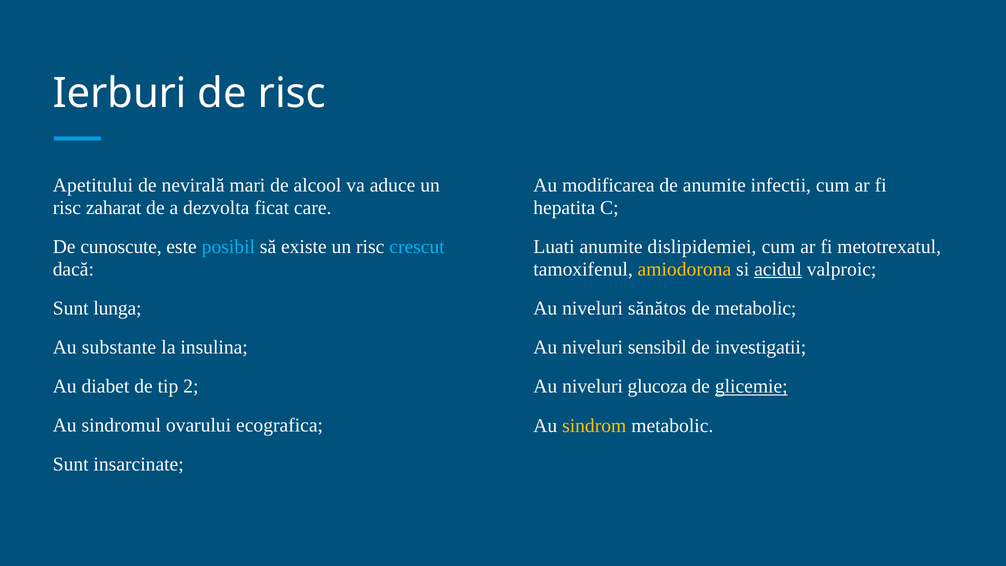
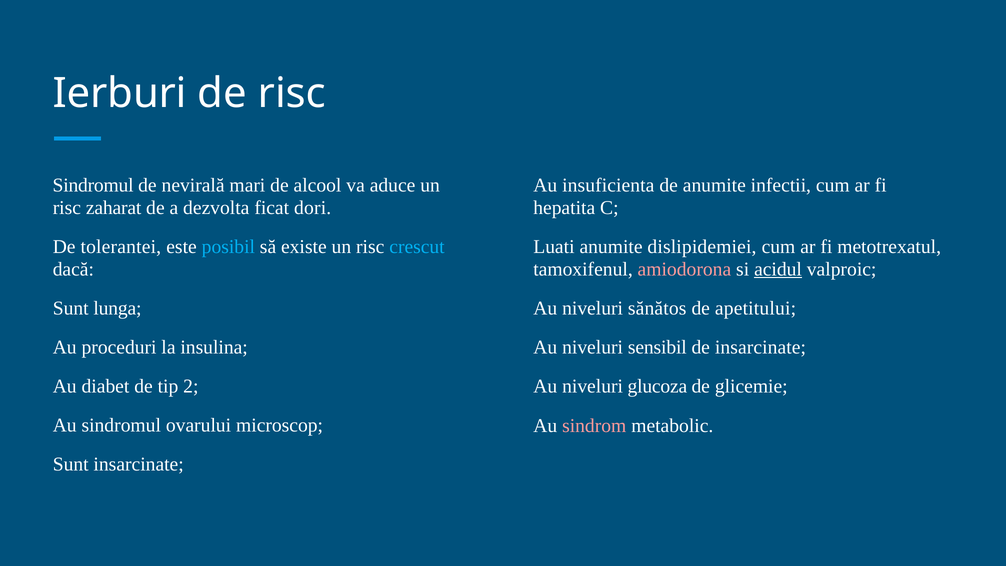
Apetitului: Apetitului -> Sindromul (93, 185)
modificarea: modificarea -> insuficienta (608, 185)
care: care -> dori (313, 208)
cunoscute: cunoscute -> tolerantei (121, 247)
amiodorona colour: yellow -> pink (684, 269)
de metabolic: metabolic -> apetitului (756, 308)
substante: substante -> proceduri (119, 347)
de investigatii: investigatii -> insarcinate (760, 347)
glicemie underline: present -> none (751, 386)
ecografica: ecografica -> microscop (280, 425)
sindrom colour: yellow -> pink (594, 425)
